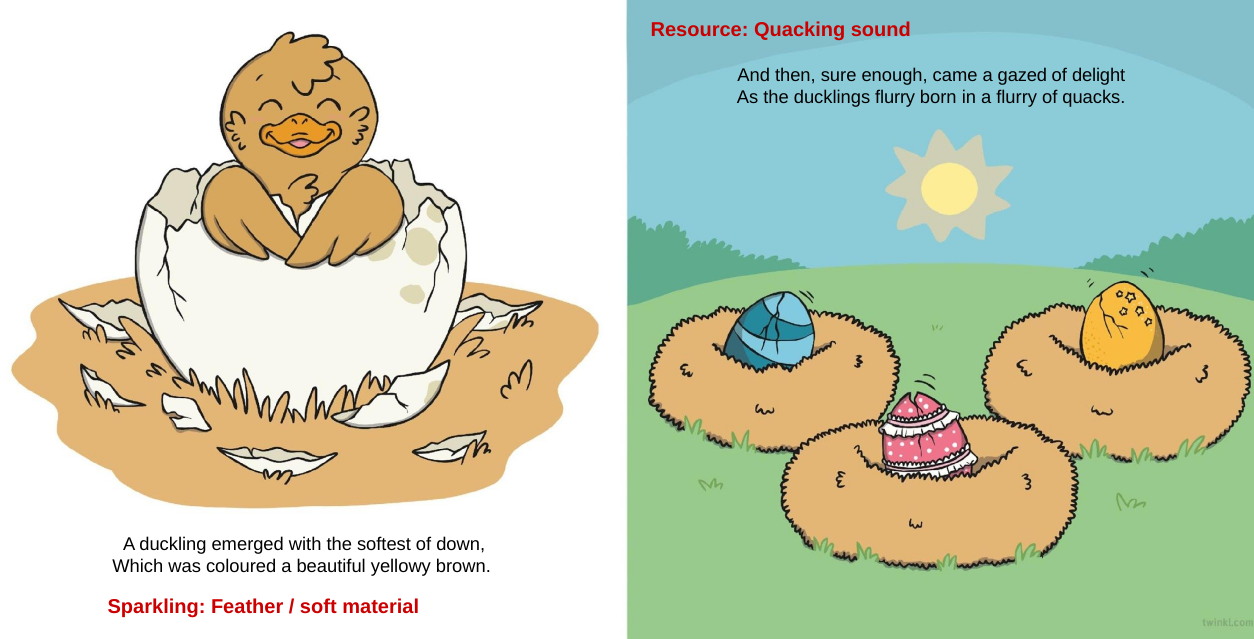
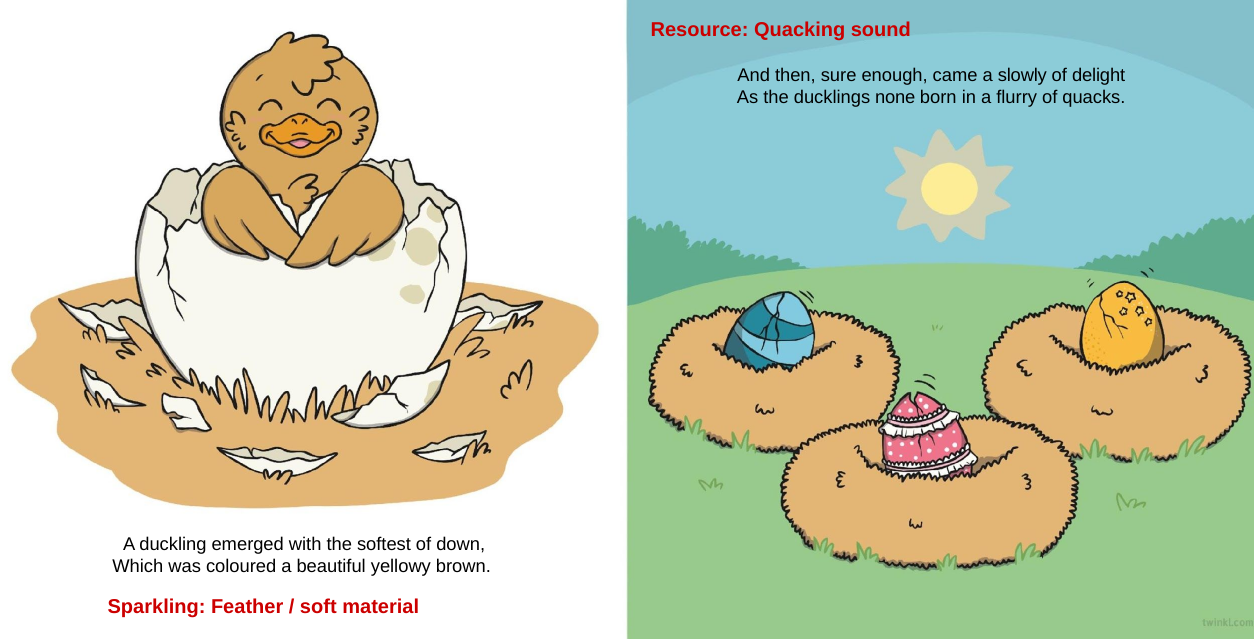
gazed: gazed -> slowly (1022, 76)
ducklings flurry: flurry -> none (895, 98)
